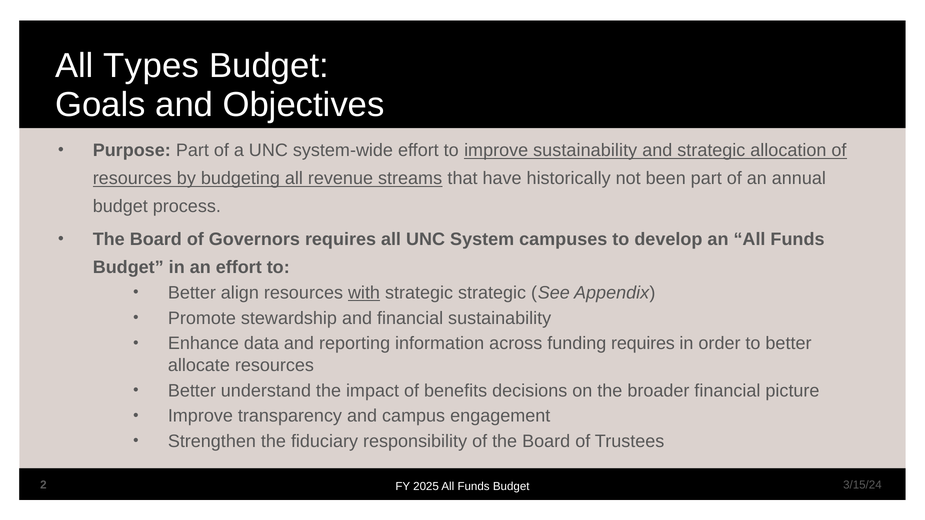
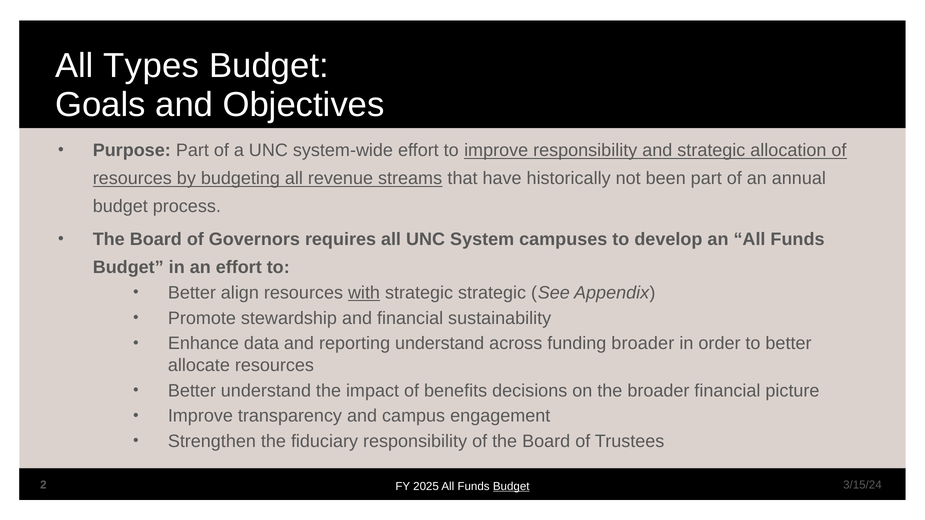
improve sustainability: sustainability -> responsibility (585, 150)
reporting information: information -> understand (440, 344)
funding requires: requires -> broader (643, 344)
Budget underline: none -> present (511, 487)
